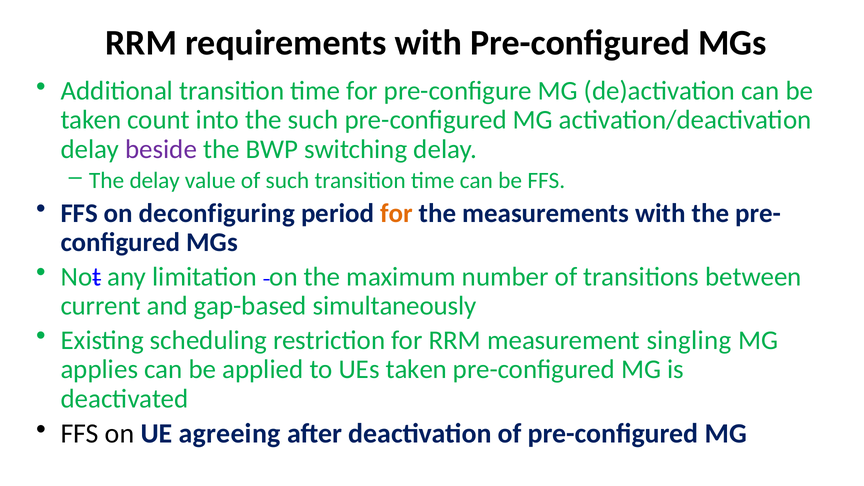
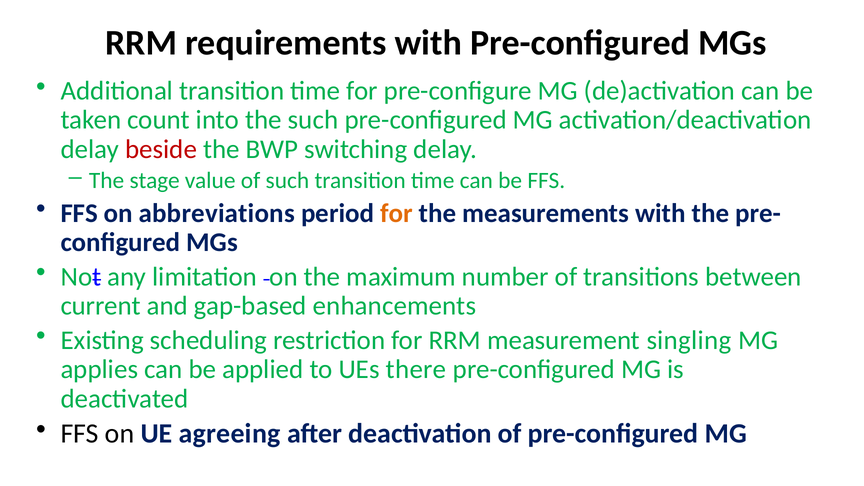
beside colour: purple -> red (161, 149)
The delay: delay -> stage (155, 180)
deconfiguring: deconfiguring -> abbreviations (217, 213)
simultaneously: simultaneously -> enhancements (394, 306)
UEs taken: taken -> there (416, 369)
